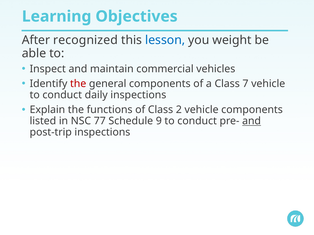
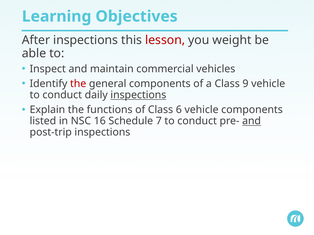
After recognized: recognized -> inspections (86, 40)
lesson colour: blue -> red (165, 40)
7: 7 -> 9 (245, 84)
inspections underline: none -> present (138, 95)
2: 2 -> 6 (179, 110)
77: 77 -> 16 (100, 121)
9: 9 -> 7 (159, 121)
